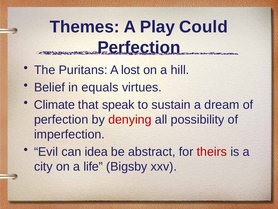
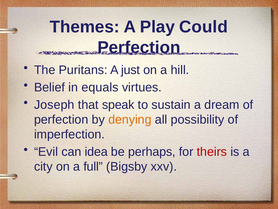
lost: lost -> just (131, 70)
Climate: Climate -> Joseph (54, 105)
denying colour: red -> orange (130, 119)
abstract: abstract -> perhaps (152, 151)
life: life -> full (93, 166)
